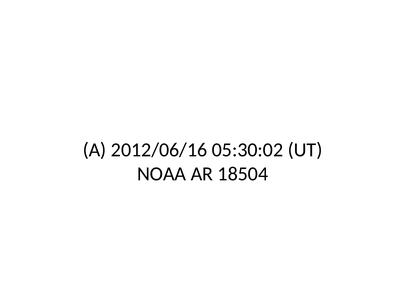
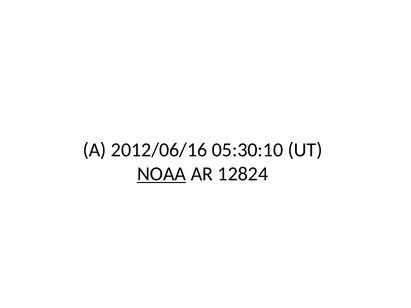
05:30:02: 05:30:02 -> 05:30:10 (247, 150)
NOAA underline: none -> present (162, 174)
18504: 18504 -> 12824 (243, 174)
